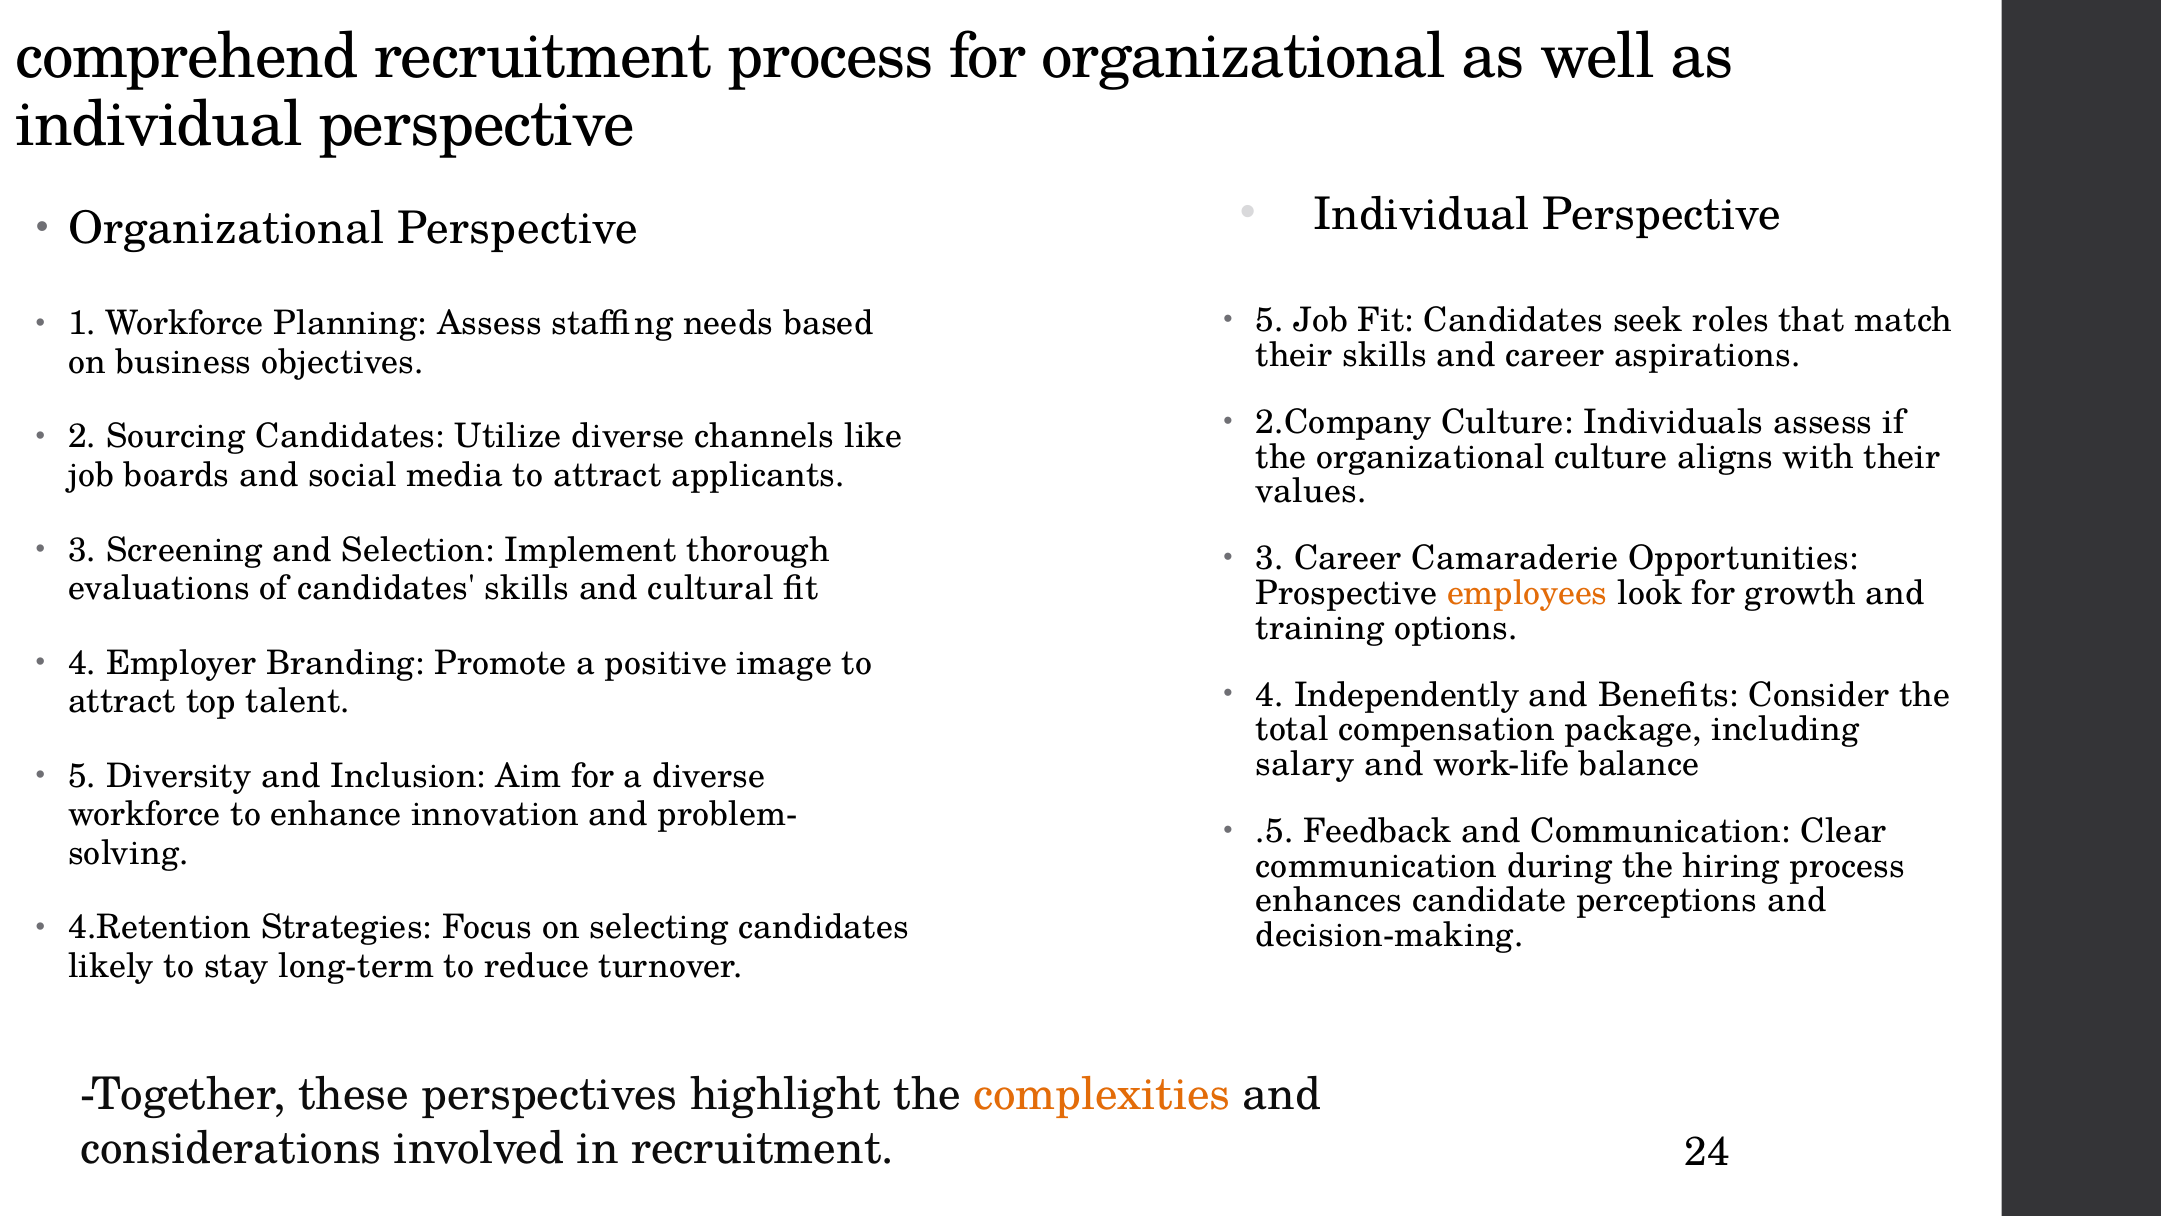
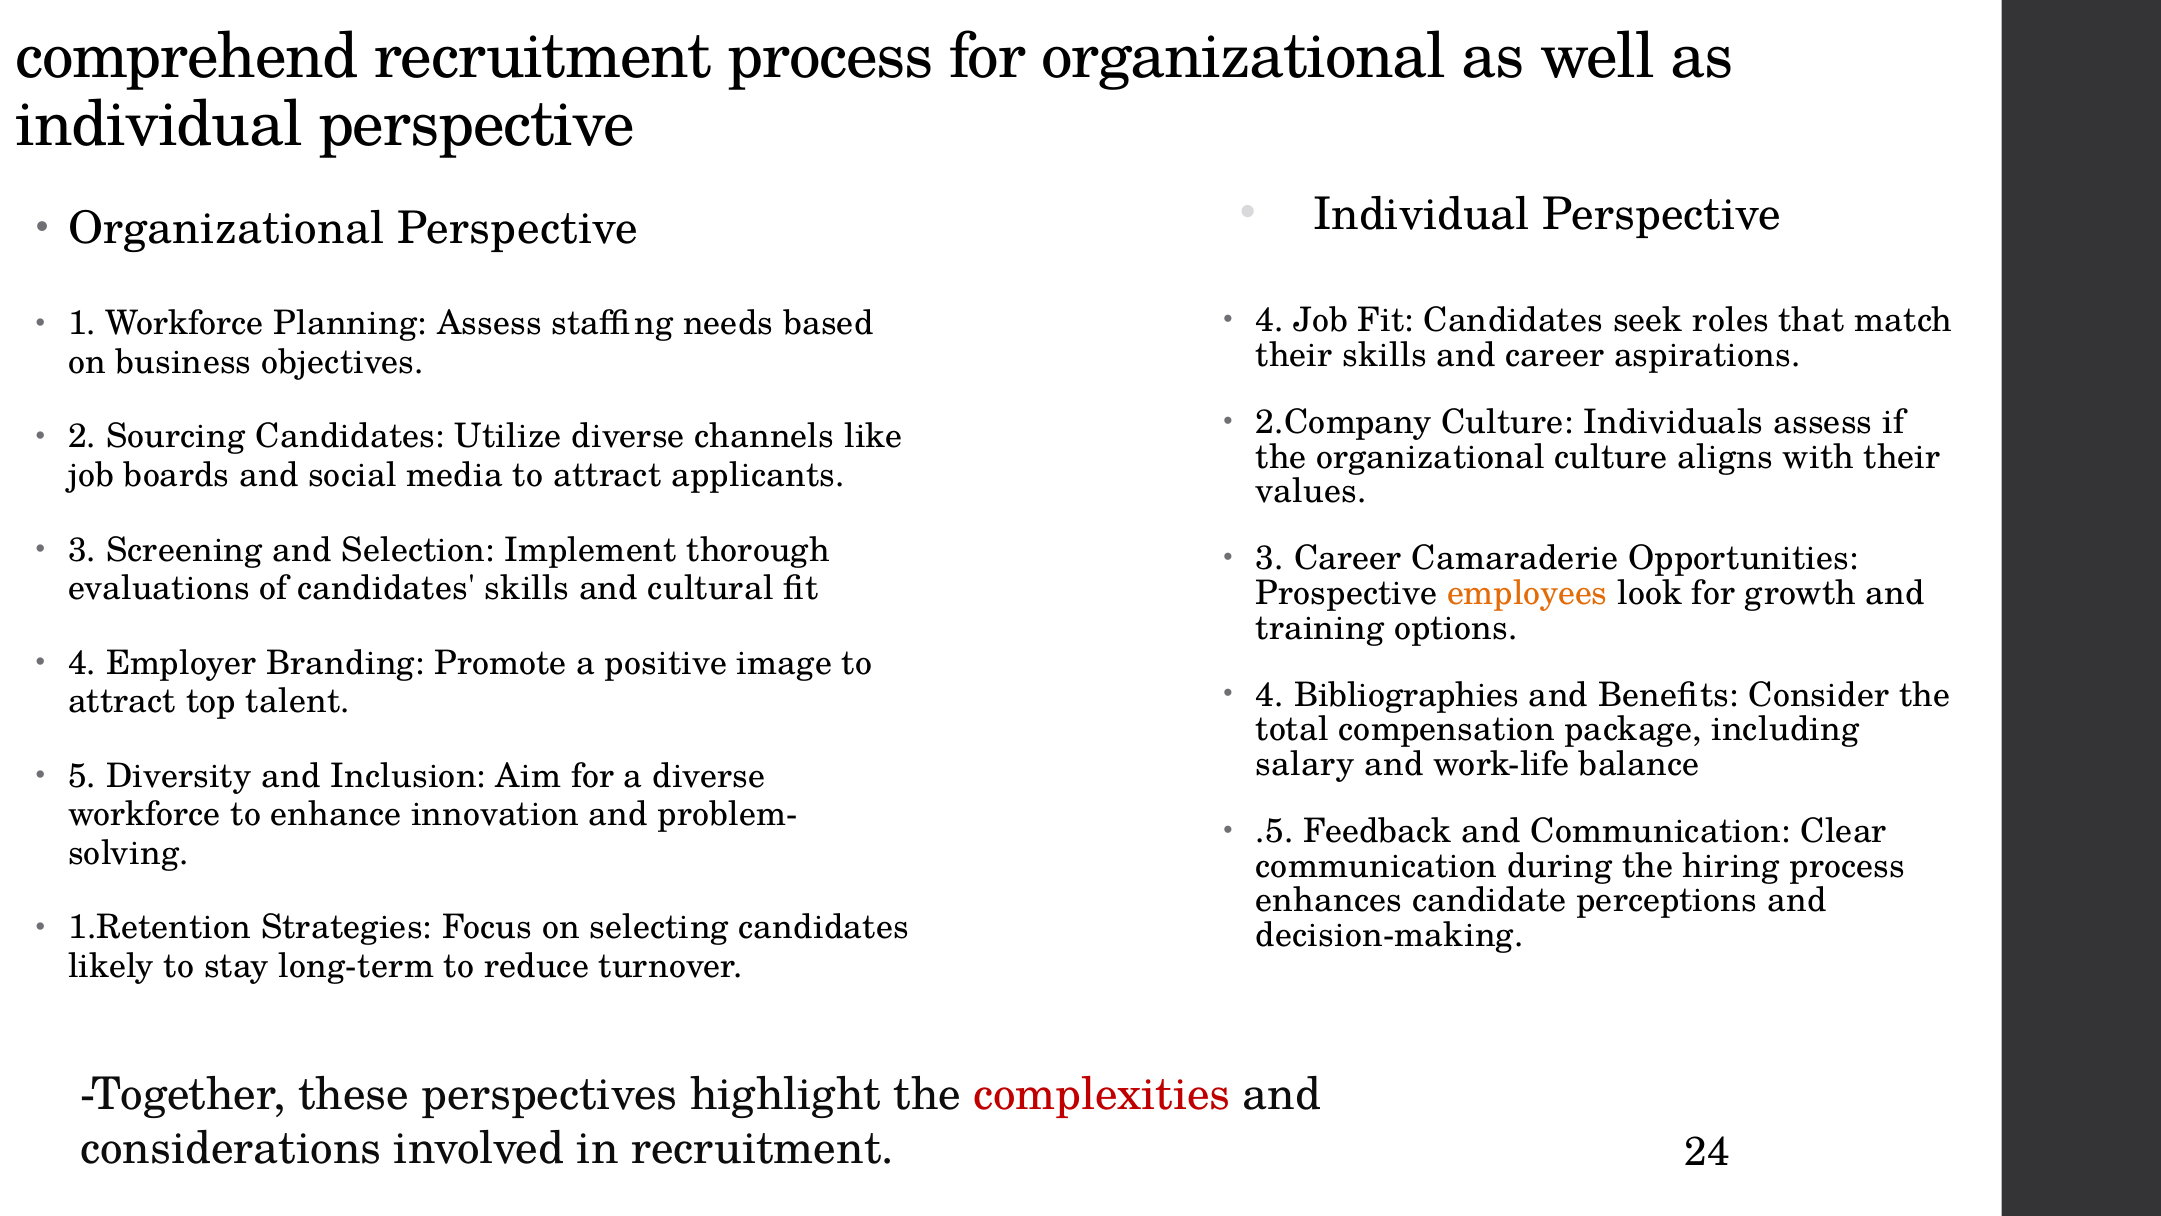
5: 5 -> 4 (1270, 321)
Independently: Independently -> Bibliographies (1407, 695)
4.Retention: 4.Retention -> 1.Retention (160, 927)
complexities colour: orange -> red (1102, 1094)
